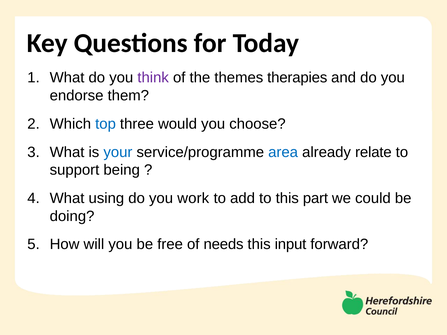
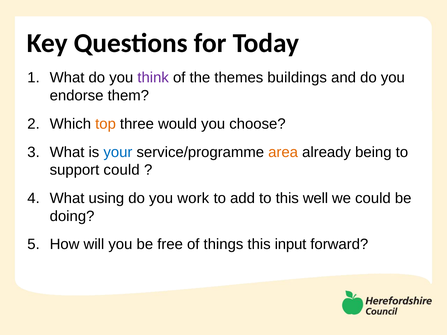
therapies: therapies -> buildings (297, 78)
top colour: blue -> orange (106, 124)
area colour: blue -> orange (283, 152)
relate: relate -> being (373, 152)
support being: being -> could (122, 170)
part: part -> well (315, 198)
needs: needs -> things (223, 245)
